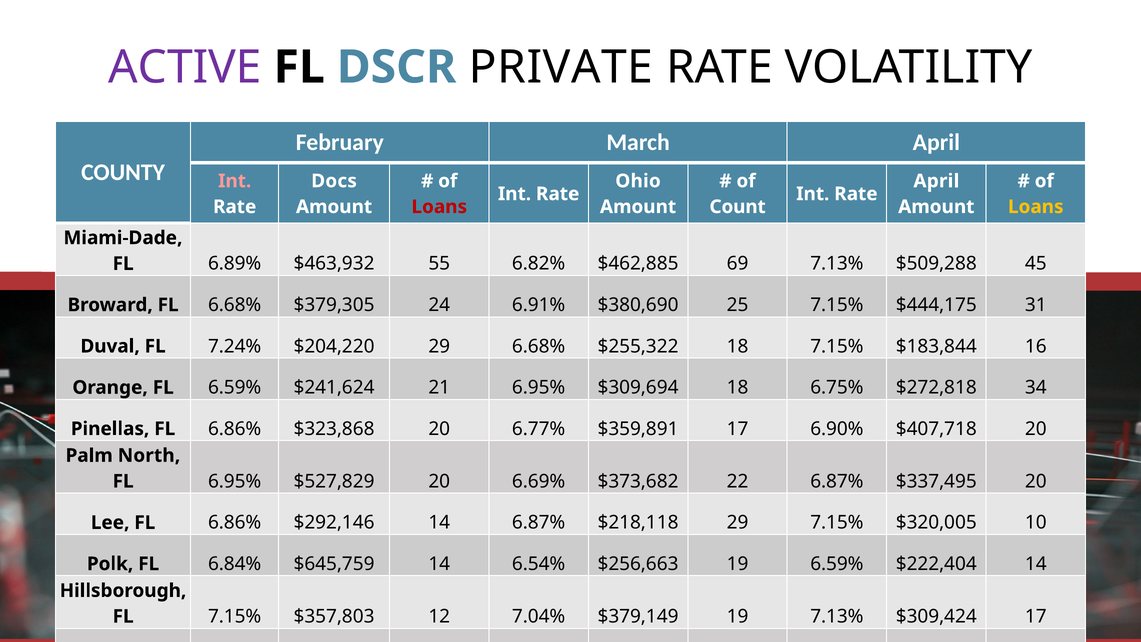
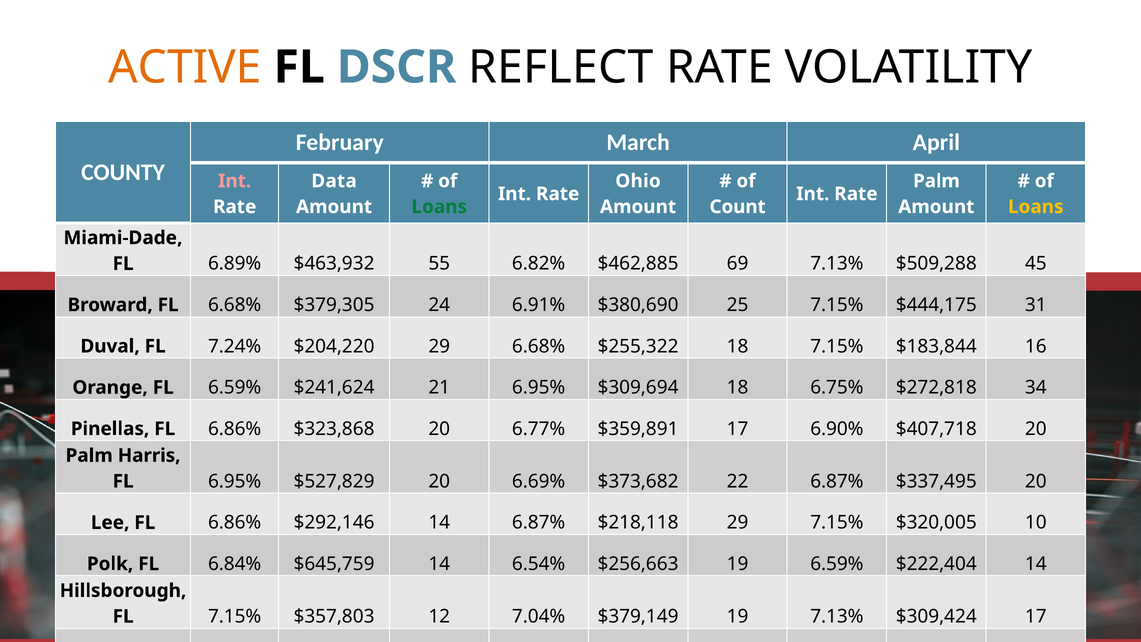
ACTIVE colour: purple -> orange (185, 67)
PRIVATE: PRIVATE -> REFLECT (561, 67)
Docs: Docs -> Data (334, 181)
April: April -> Palm (936, 181)
Loans colour: red -> green (439, 207)
North: North -> Harris (149, 455)
